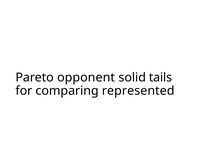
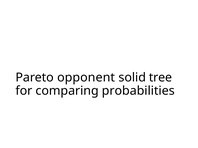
tails: tails -> tree (161, 78)
represented: represented -> probabilities (138, 91)
